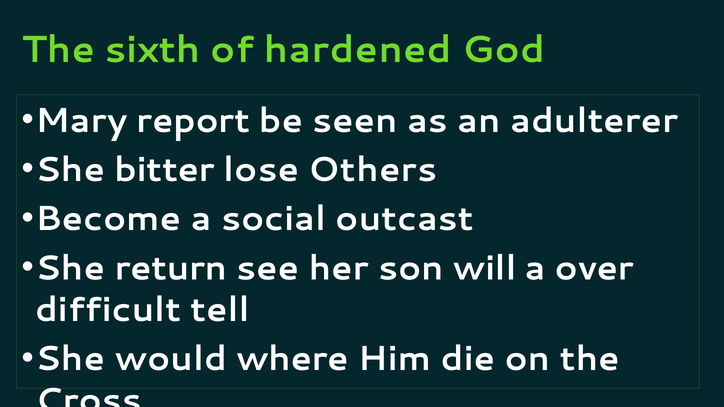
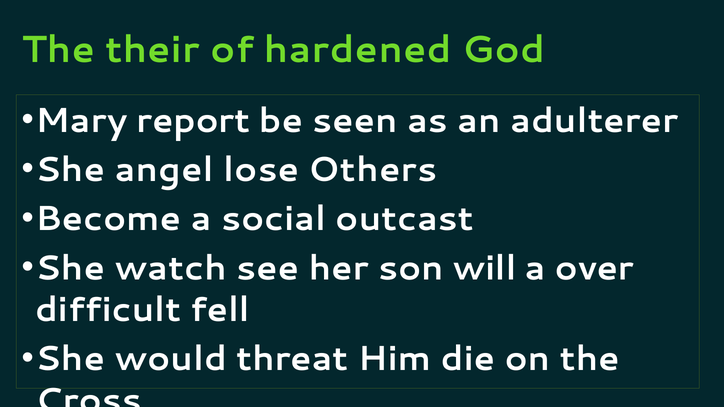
sixth: sixth -> their (152, 50)
bitter: bitter -> angel (164, 170)
return: return -> watch (171, 268)
tell: tell -> fell (220, 310)
where: where -> threat (292, 359)
